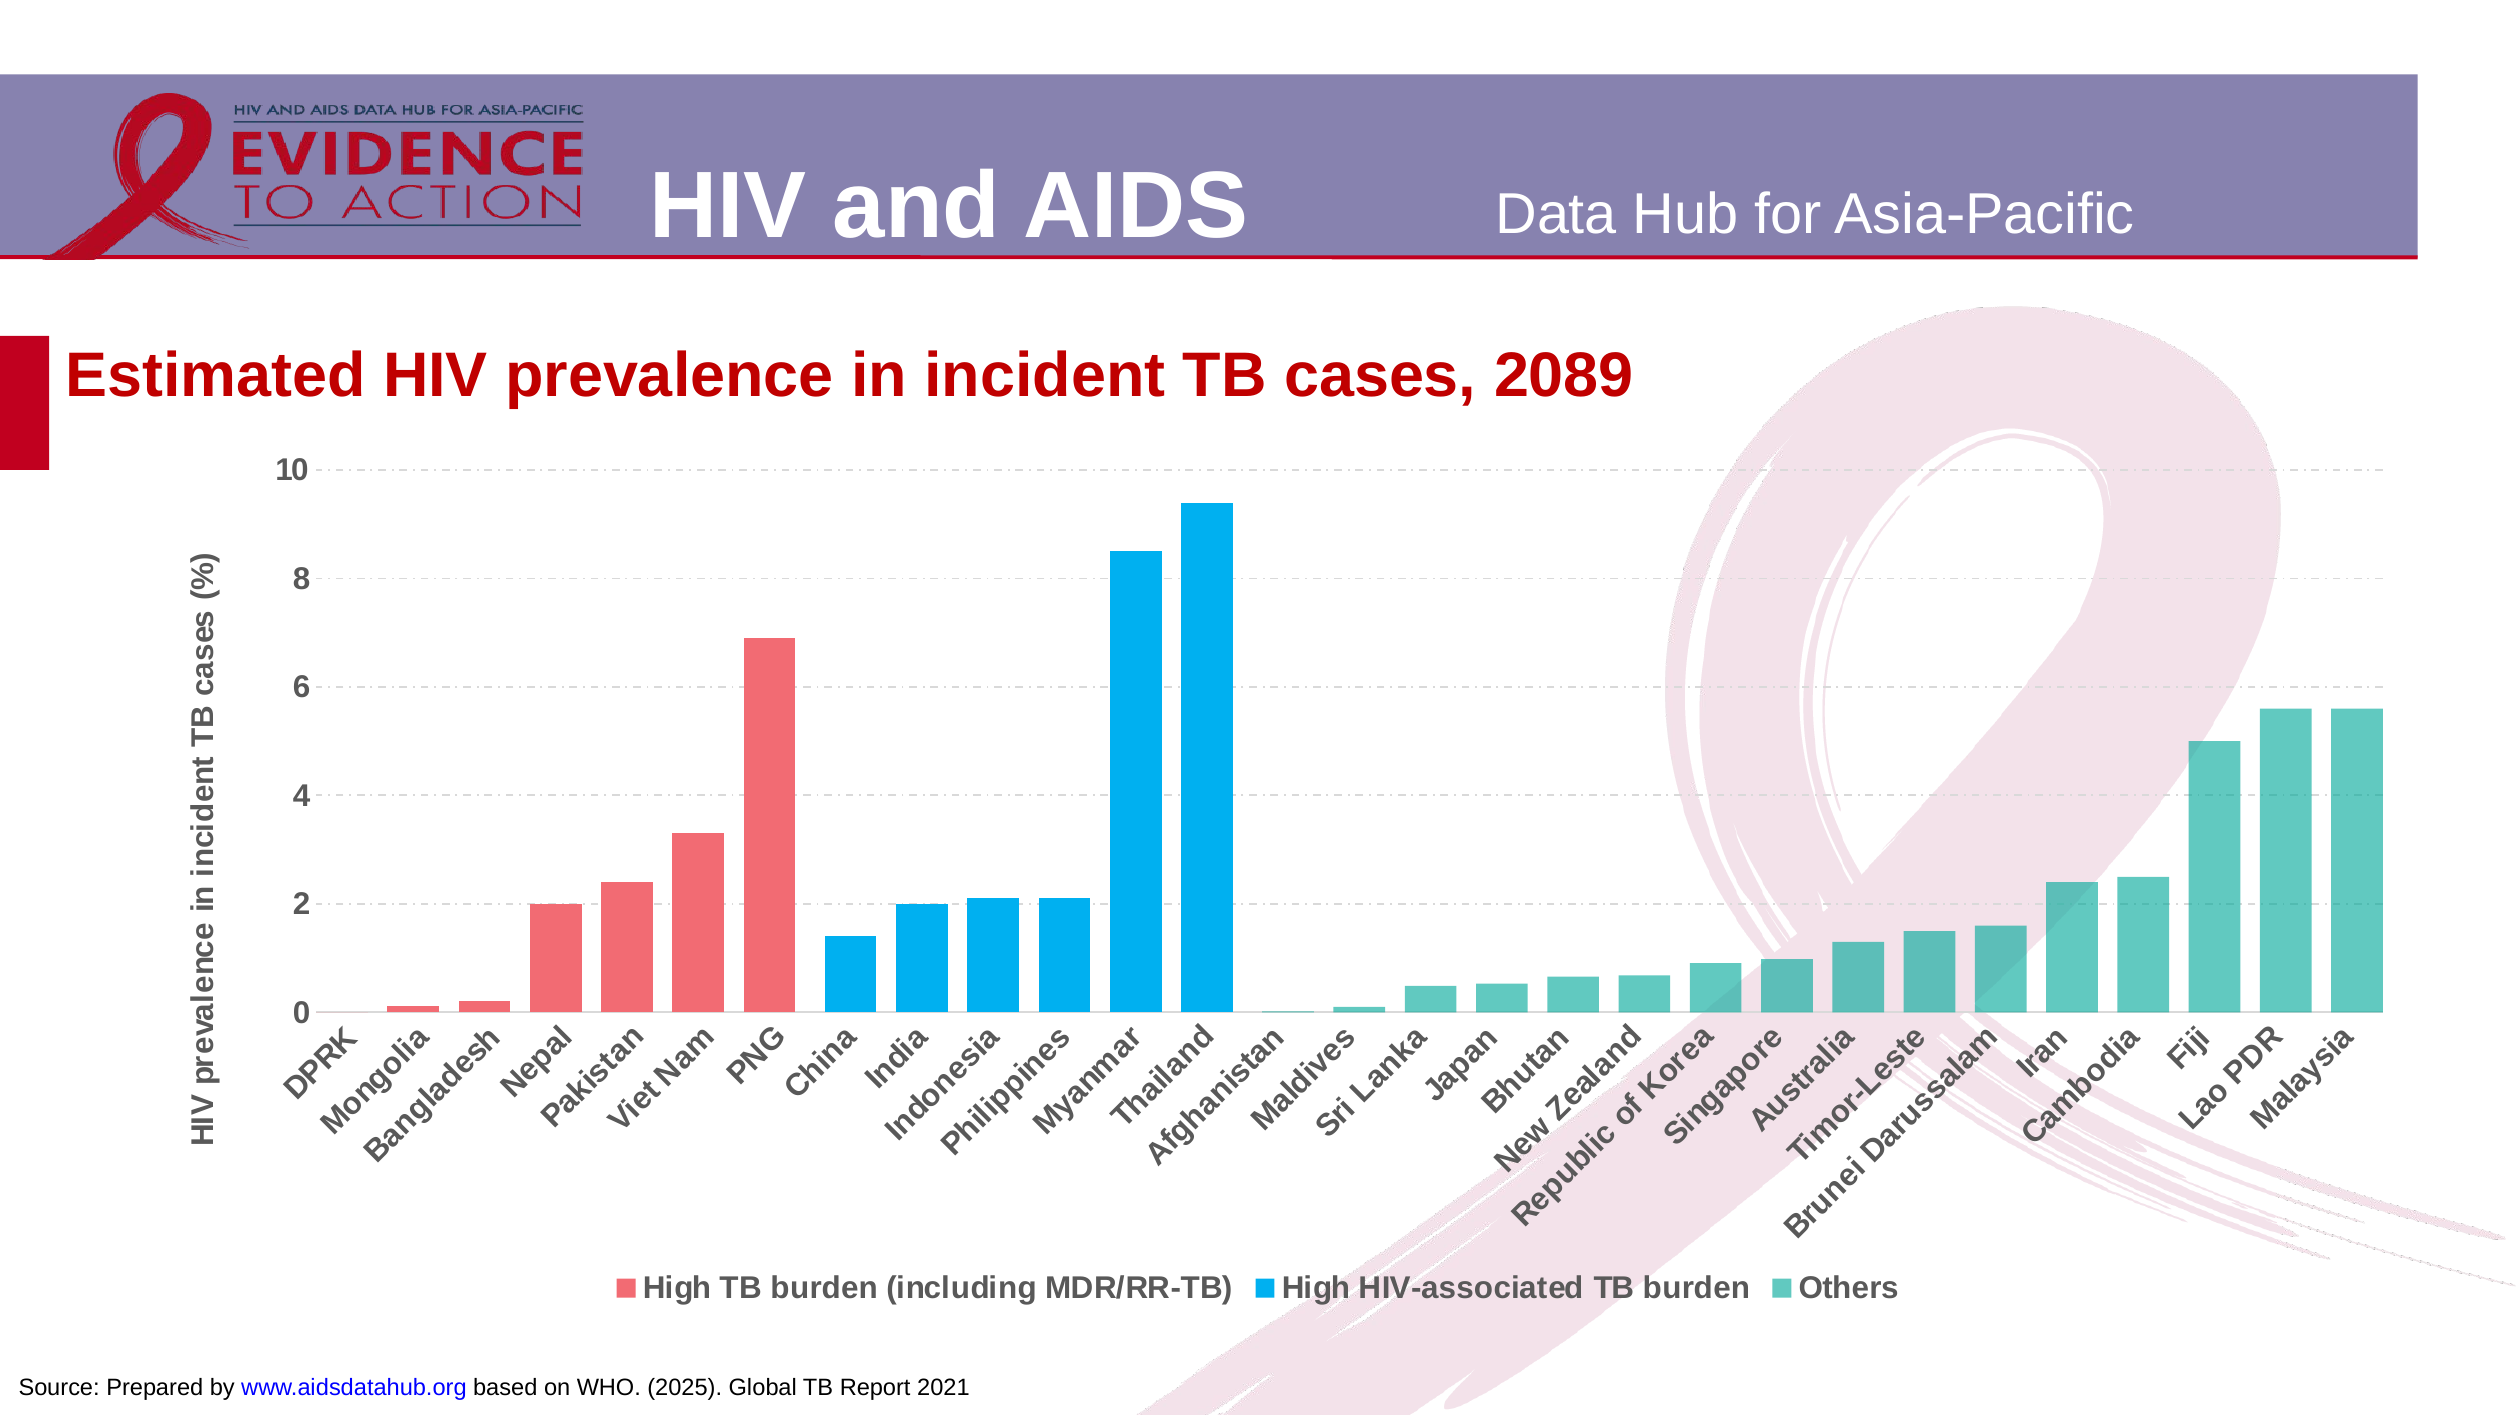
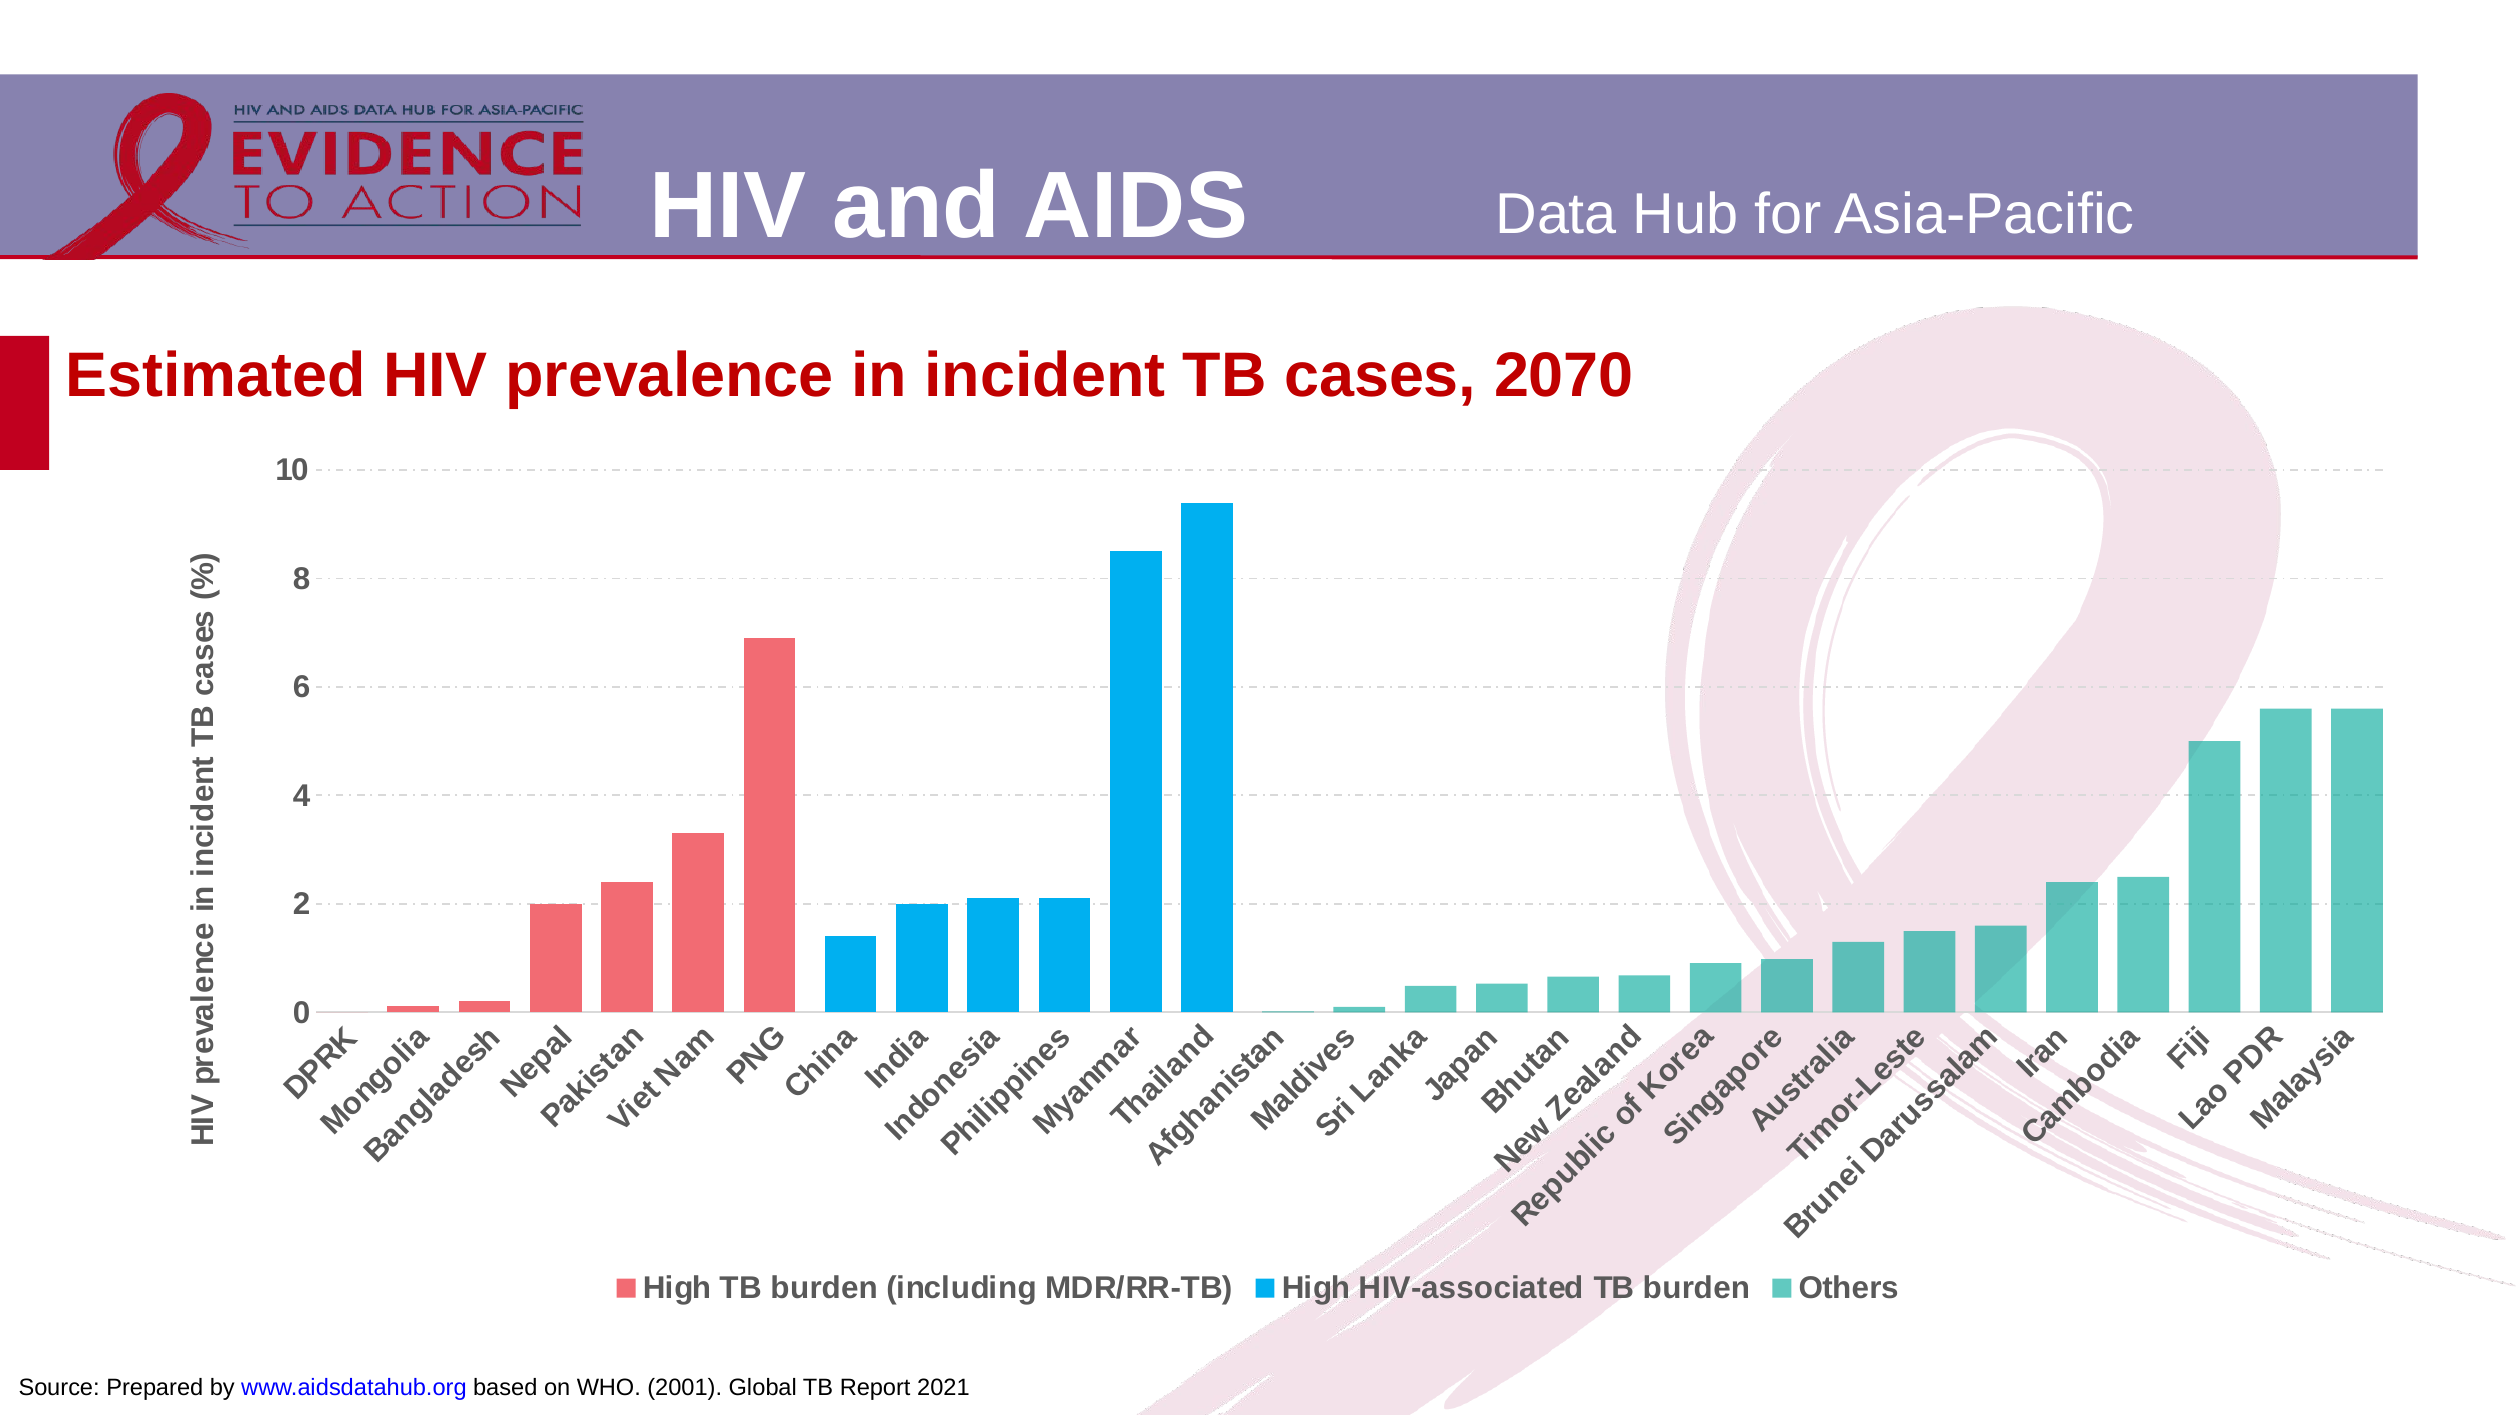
2089: 2089 -> 2070 (1564, 376)
2025: 2025 -> 2001 (685, 1388)
